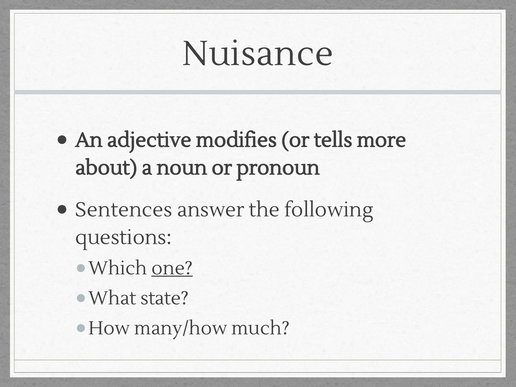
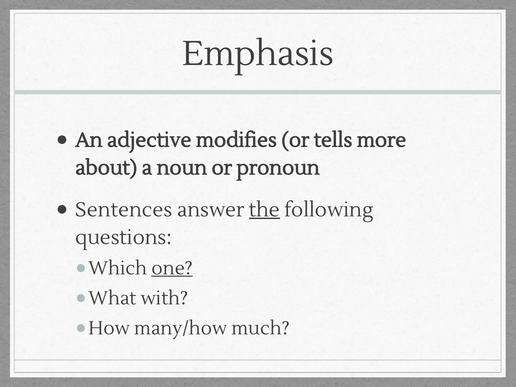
Nuisance: Nuisance -> Emphasis (258, 54)
the underline: none -> present (264, 210)
state: state -> with (164, 298)
